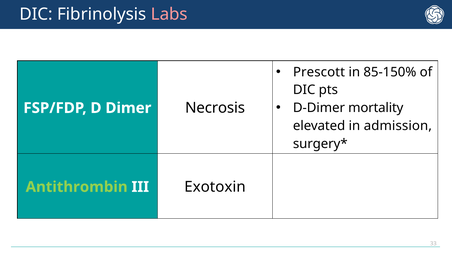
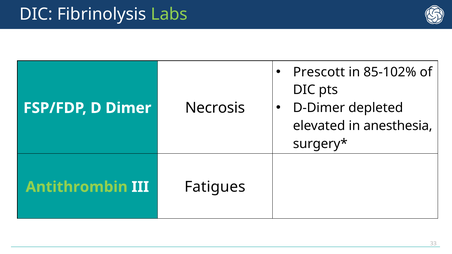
Labs colour: pink -> light green (169, 14)
85-150%: 85-150% -> 85-102% (390, 72)
mortality: mortality -> depleted (376, 108)
admission: admission -> anesthesia (398, 126)
Exotoxin: Exotoxin -> Fatigues (215, 187)
